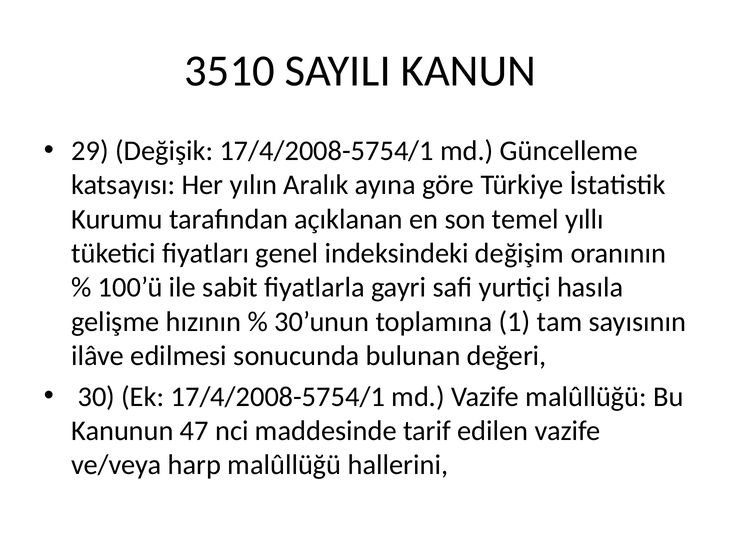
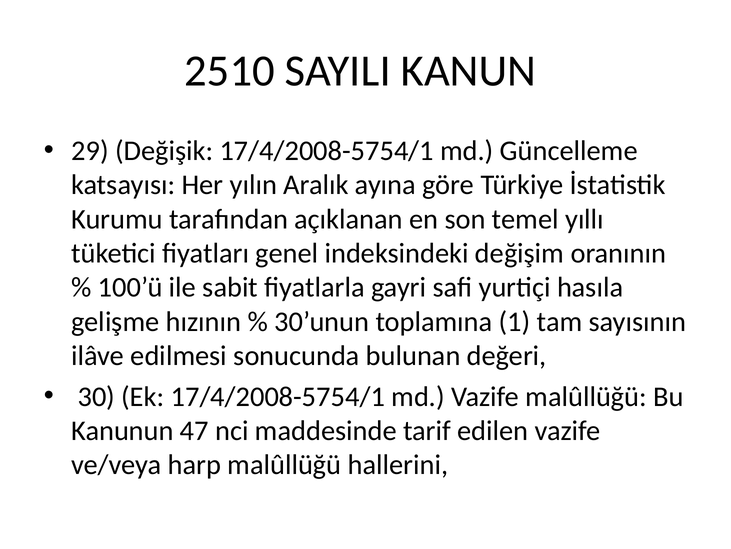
3510: 3510 -> 2510 (230, 71)
